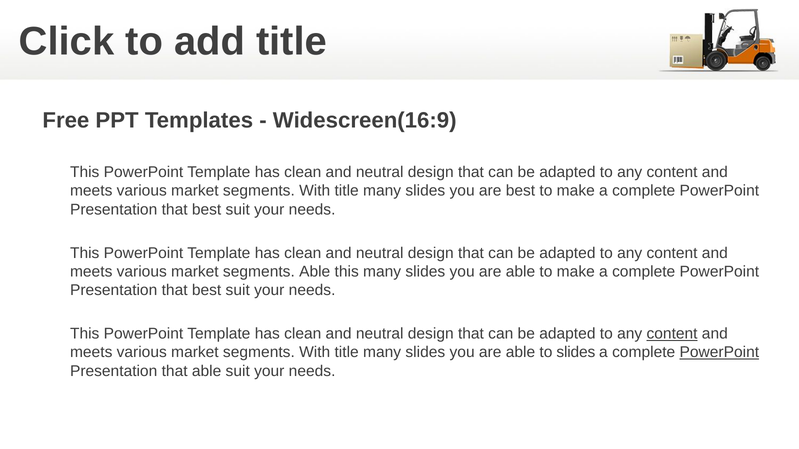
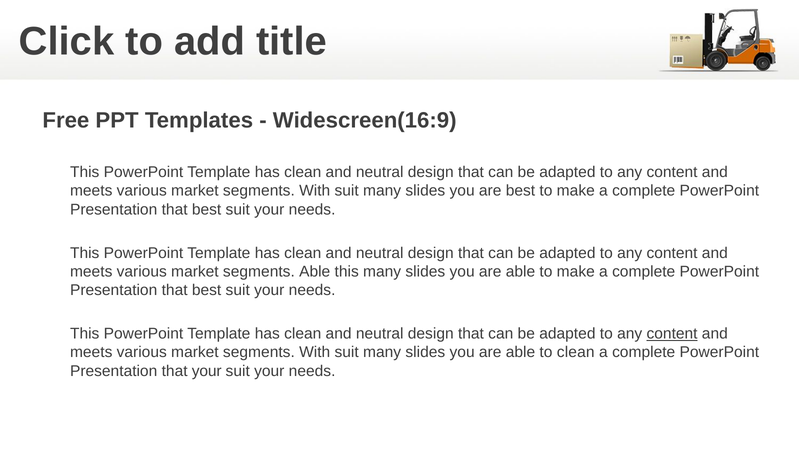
title: title -> suit (347, 191)
title: title -> suit (347, 353)
to slides: slides -> clean (576, 353)
PowerPoint underline: present -> none (719, 353)
that able: able -> your (207, 371)
